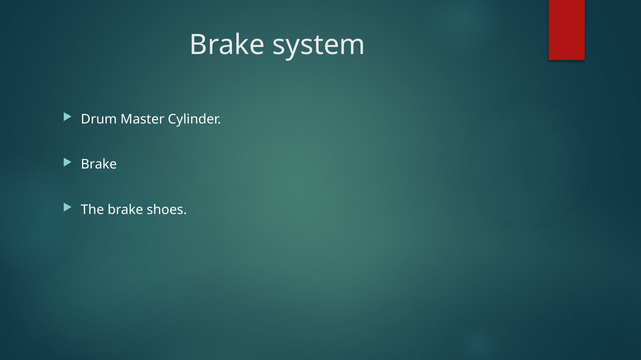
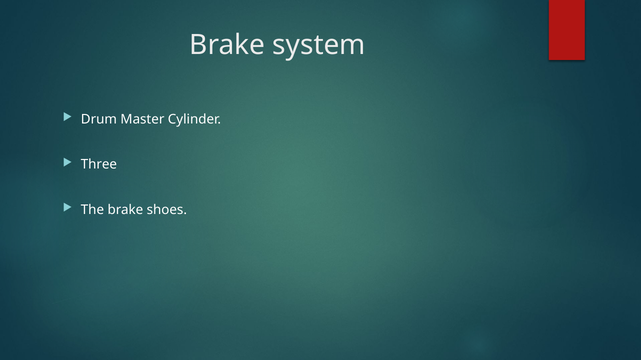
Brake: Brake -> Three (99, 165)
